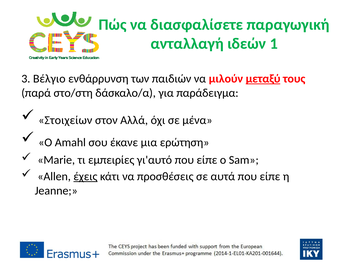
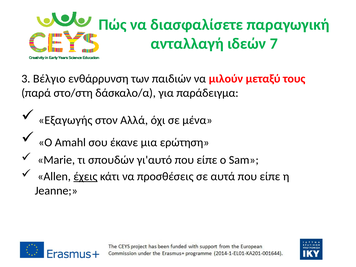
1: 1 -> 7 (274, 44)
μεταξύ underline: present -> none (263, 79)
Στοιχείων: Στοιχείων -> Εξαγωγής (65, 120)
εμπειρίες: εμπειρίες -> σπουδών (111, 160)
